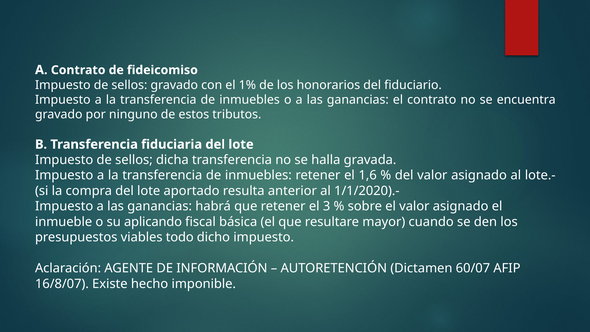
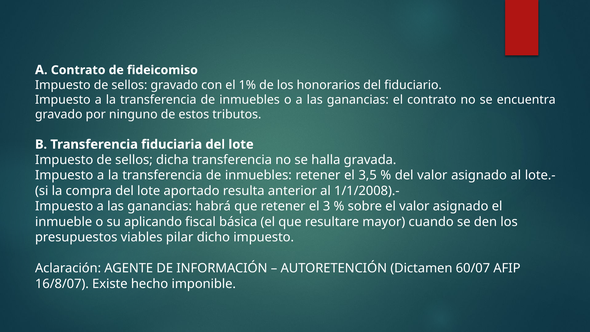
1,6: 1,6 -> 3,5 (368, 175)
1/1/2020).-: 1/1/2020).- -> 1/1/2008).- (367, 191)
todo: todo -> pilar (180, 237)
